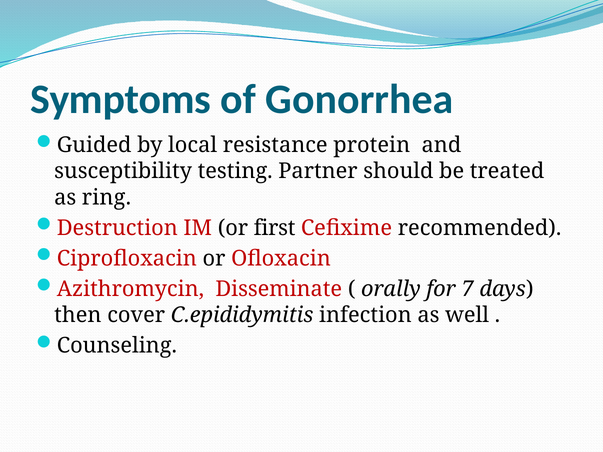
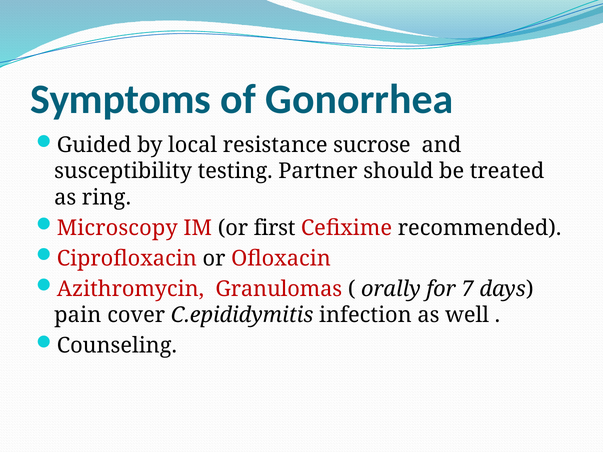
protein: protein -> sucrose (372, 145)
Destruction: Destruction -> Microscopy (117, 228)
Disseminate: Disseminate -> Granulomas (279, 289)
then: then -> pain (78, 315)
